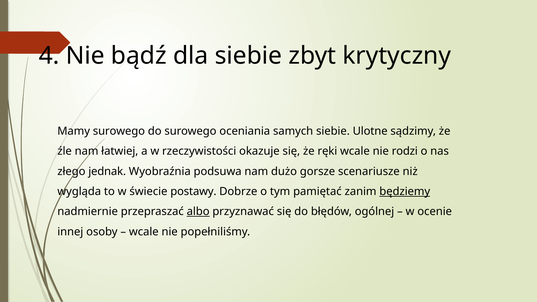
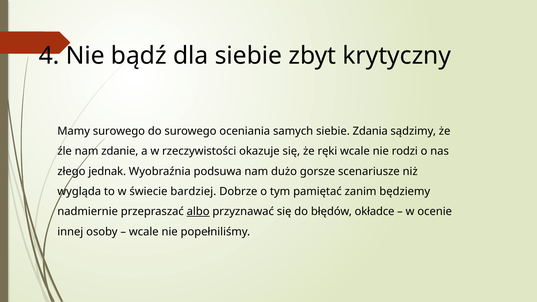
Ulotne: Ulotne -> Zdania (370, 131)
łatwiej: łatwiej -> zdanie (120, 151)
postawy: postawy -> bardziej (193, 192)
będziemy underline: present -> none (405, 192)
ogólnej: ogólnej -> okładce (375, 212)
